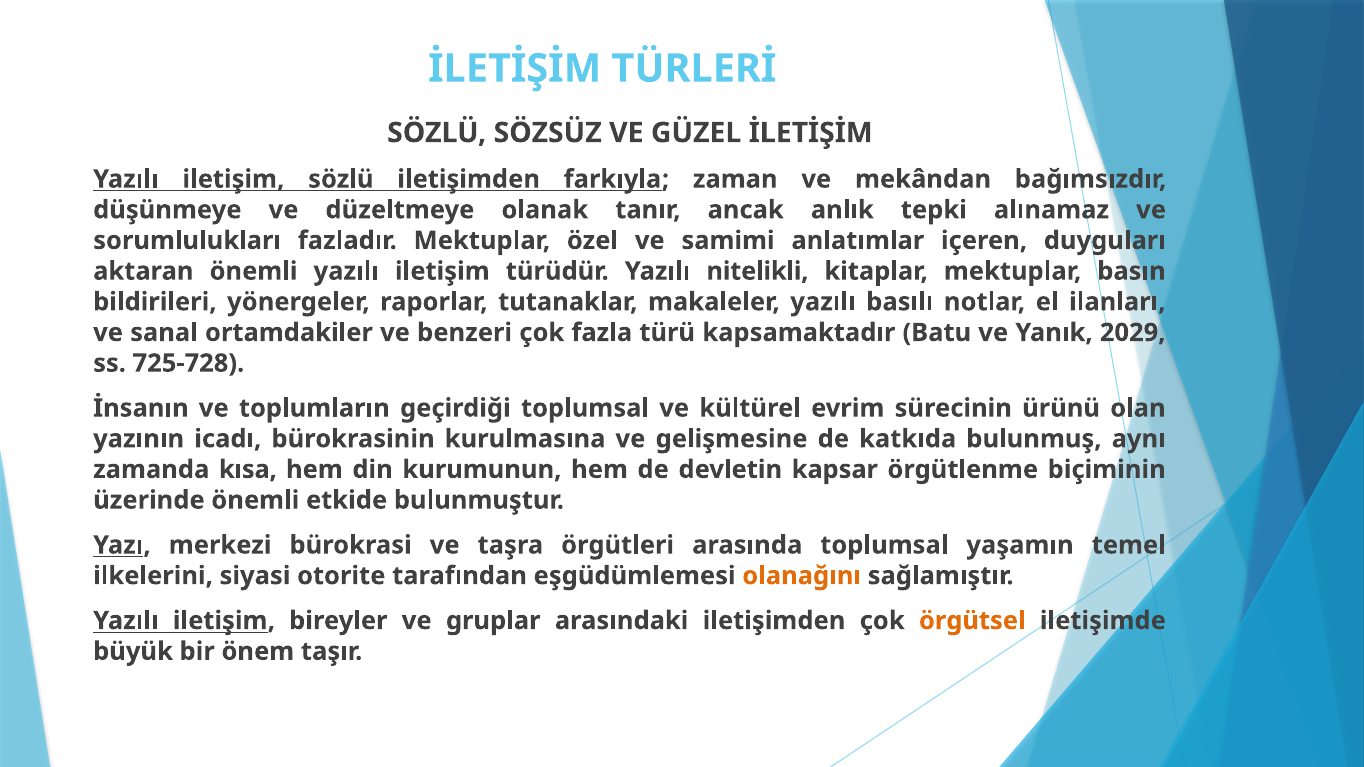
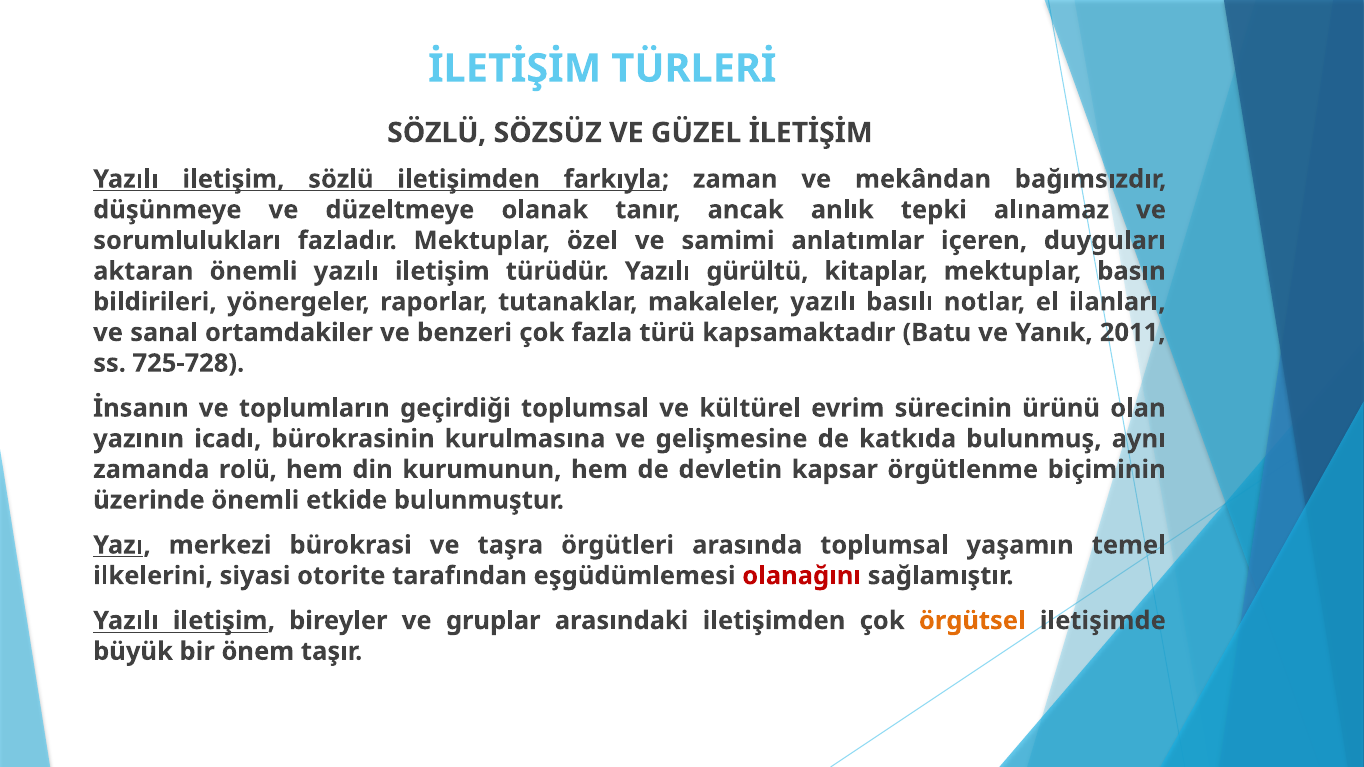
nitelikli: nitelikli -> gürültü (757, 271)
2029: 2029 -> 2011 (1133, 333)
kısa: kısa -> rolü (248, 470)
olanağını colour: orange -> red (802, 576)
